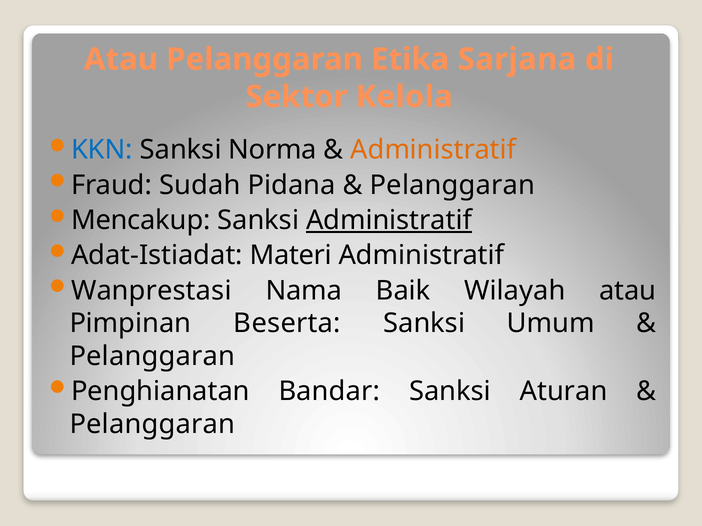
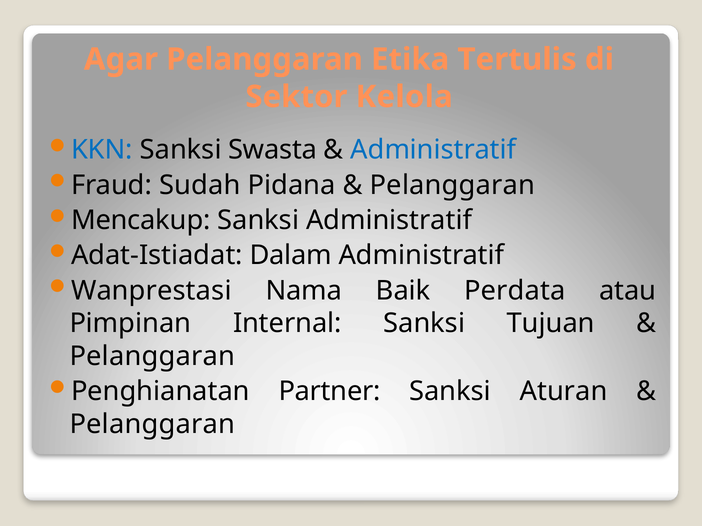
Atau: Atau -> Agar (121, 59)
Sarjana: Sarjana -> Tertulis (517, 59)
Norma: Norma -> Swasta (273, 150)
Administratif colour: orange -> blue (433, 150)
Administratif underline: present -> none (389, 220)
Materi: Materi -> Dalam (291, 256)
Wilayah: Wilayah -> Perdata (515, 291)
Beserta: Beserta -> Internal (287, 324)
Umum: Umum -> Tujuan (551, 324)
Bandar: Bandar -> Partner (329, 392)
